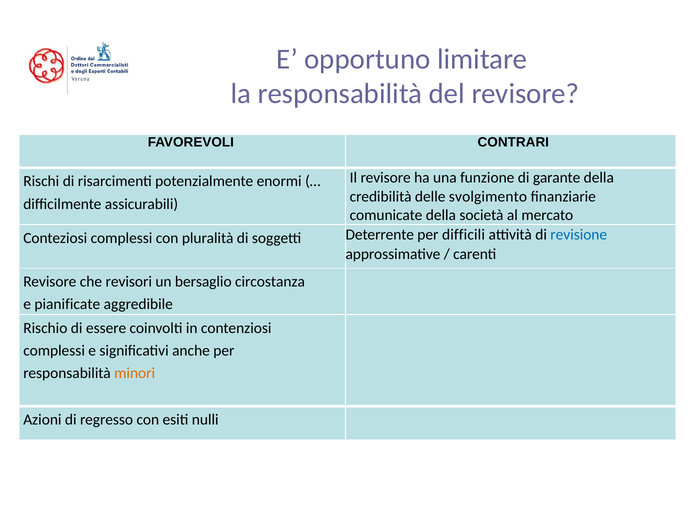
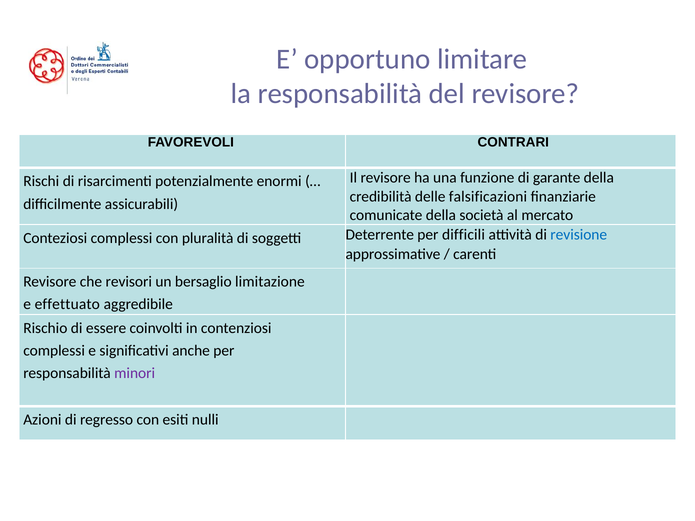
svolgimento: svolgimento -> falsificazioni (488, 197)
circostanza: circostanza -> limitazione (270, 282)
pianificate: pianificate -> effettuato (67, 304)
minori colour: orange -> purple (135, 373)
